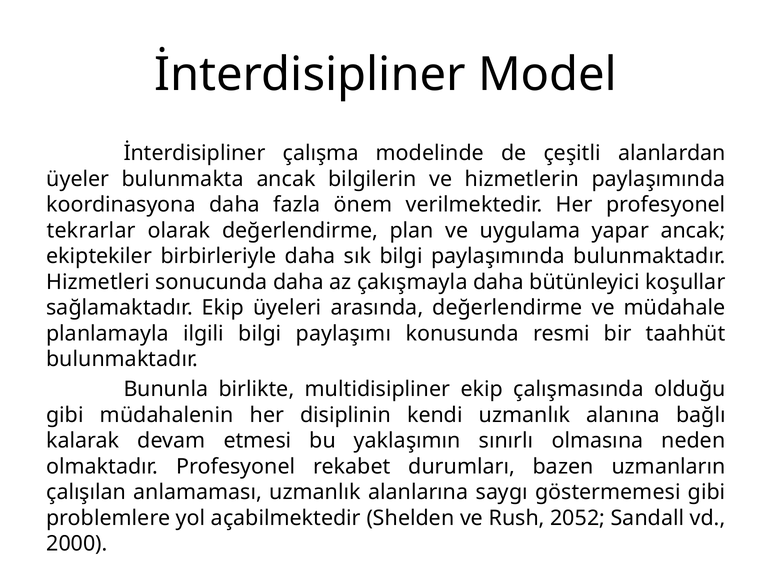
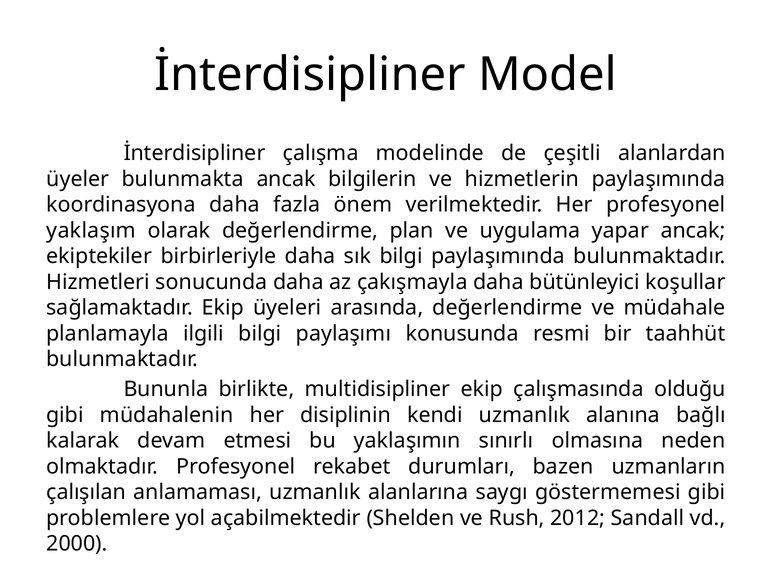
tekrarlar: tekrarlar -> yaklaşım (91, 231)
2052: 2052 -> 2012 (578, 518)
